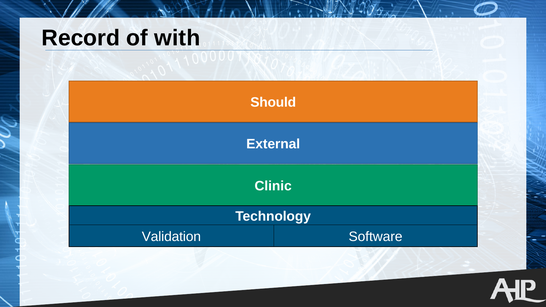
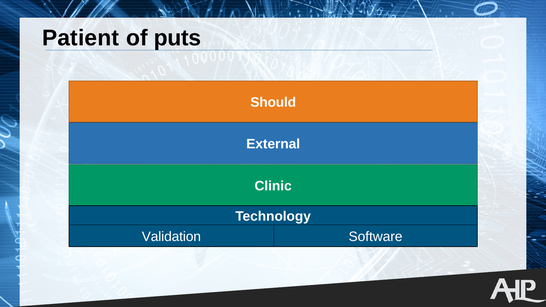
Record: Record -> Patient (81, 38)
with: with -> puts (177, 38)
